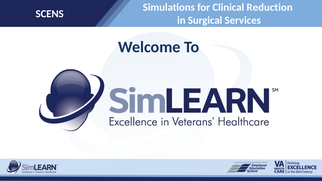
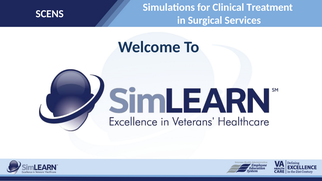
Reduction: Reduction -> Treatment (270, 7)
